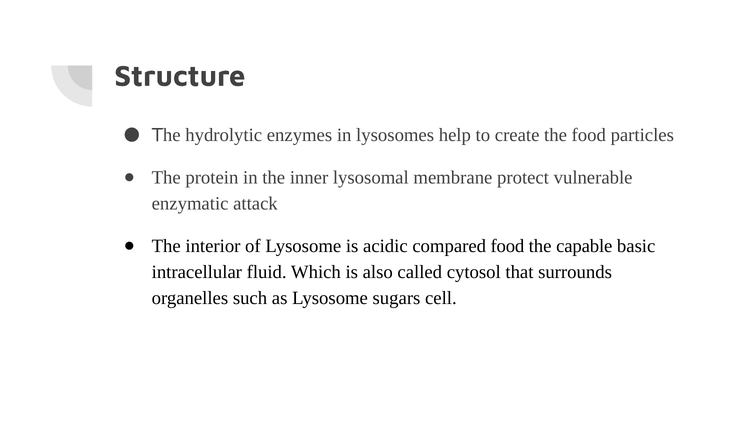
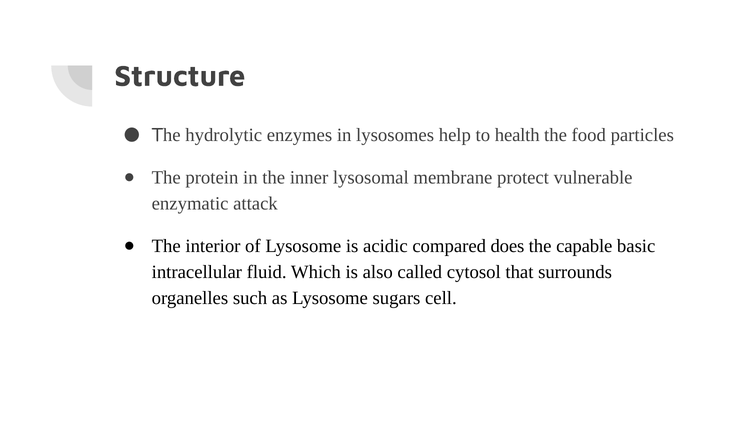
create: create -> health (517, 135)
compared food: food -> does (507, 246)
